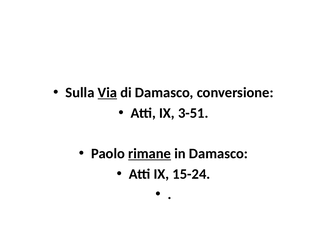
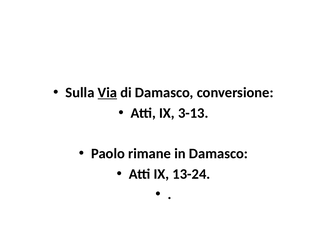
3-51: 3-51 -> 3-13 (193, 113)
rimane underline: present -> none (150, 154)
15-24: 15-24 -> 13-24 (191, 174)
